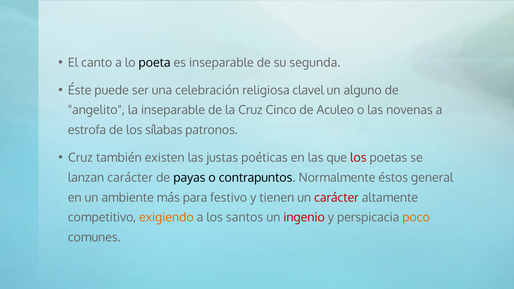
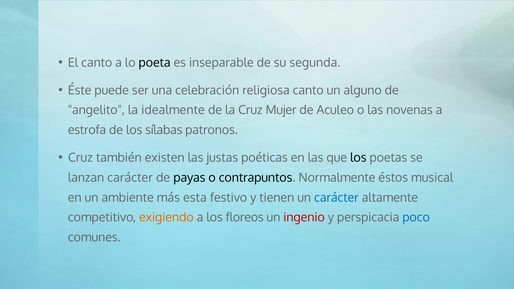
religiosa clavel: clavel -> canto (308, 90)
la inseparable: inseparable -> idealmente (173, 110)
Cinco: Cinco -> Mujer (281, 110)
los colour: red -> black (358, 158)
general: general -> musical (432, 178)
para: para -> esta (195, 198)
carácter colour: red -> blue (336, 198)
santos: santos -> floreos (245, 218)
poco colour: orange -> blue (416, 218)
